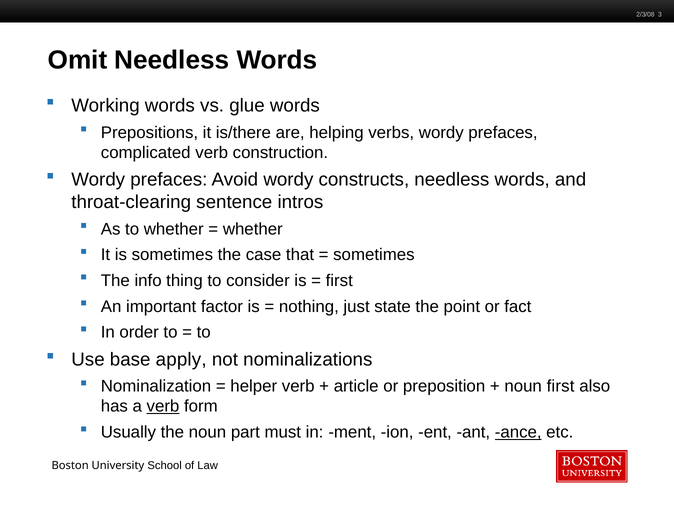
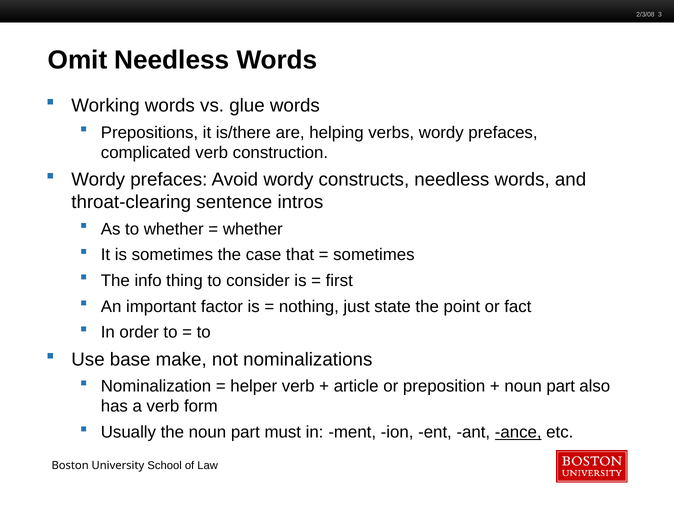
apply: apply -> make (181, 360)
first: first -> part (561, 387)
verb underline: present -> none (163, 407)
